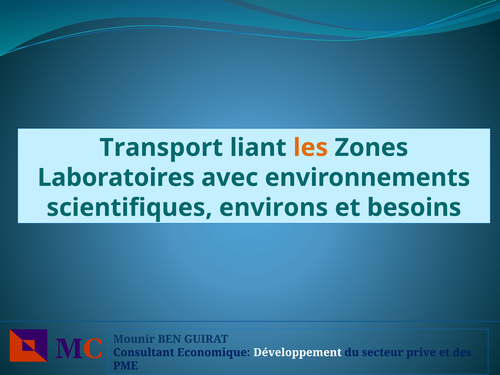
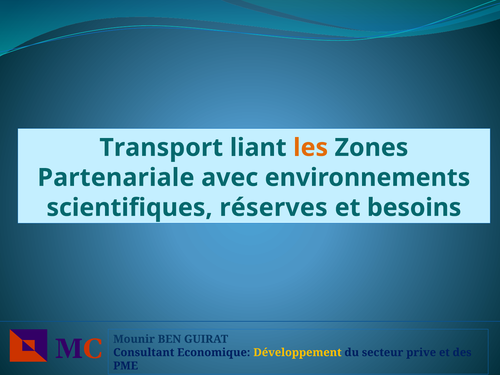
Laboratoires: Laboratoires -> Partenariale (116, 178)
environs: environs -> réserves (273, 208)
Développement colour: white -> yellow (297, 352)
